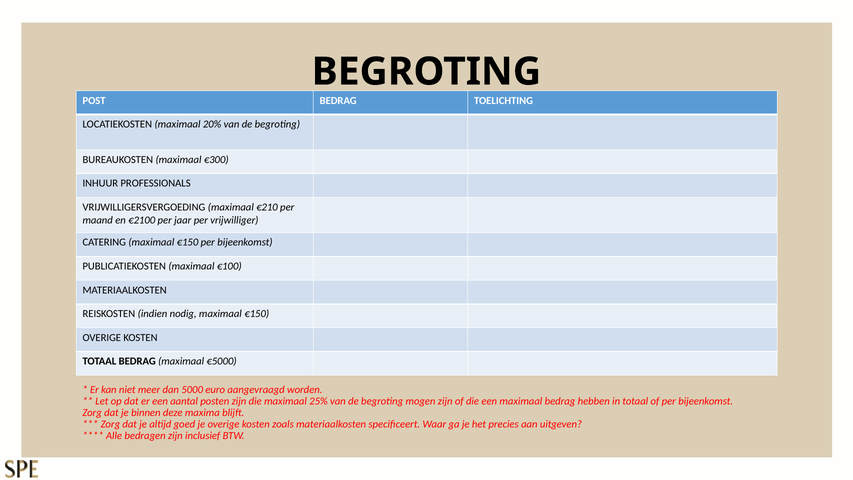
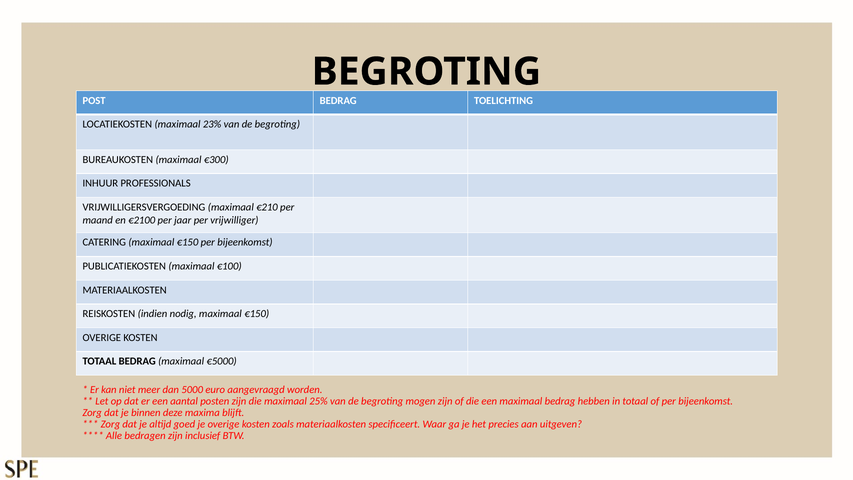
20%: 20% -> 23% (212, 124)
